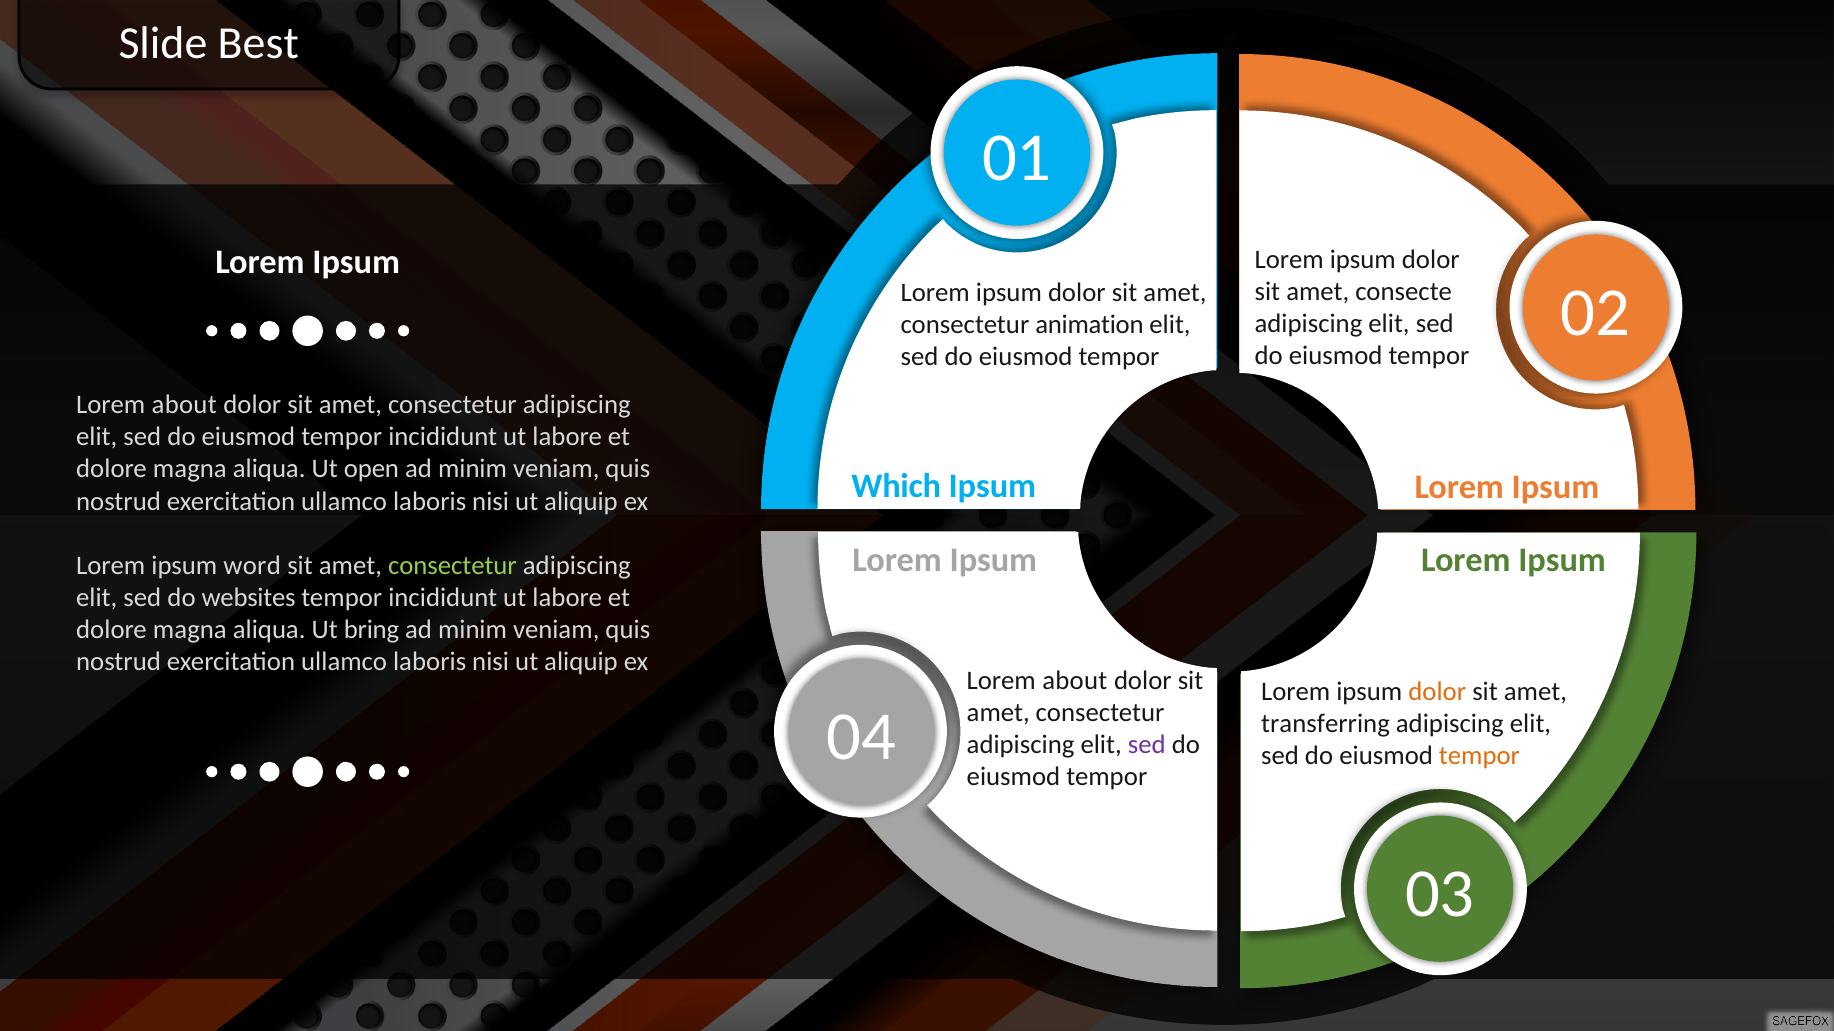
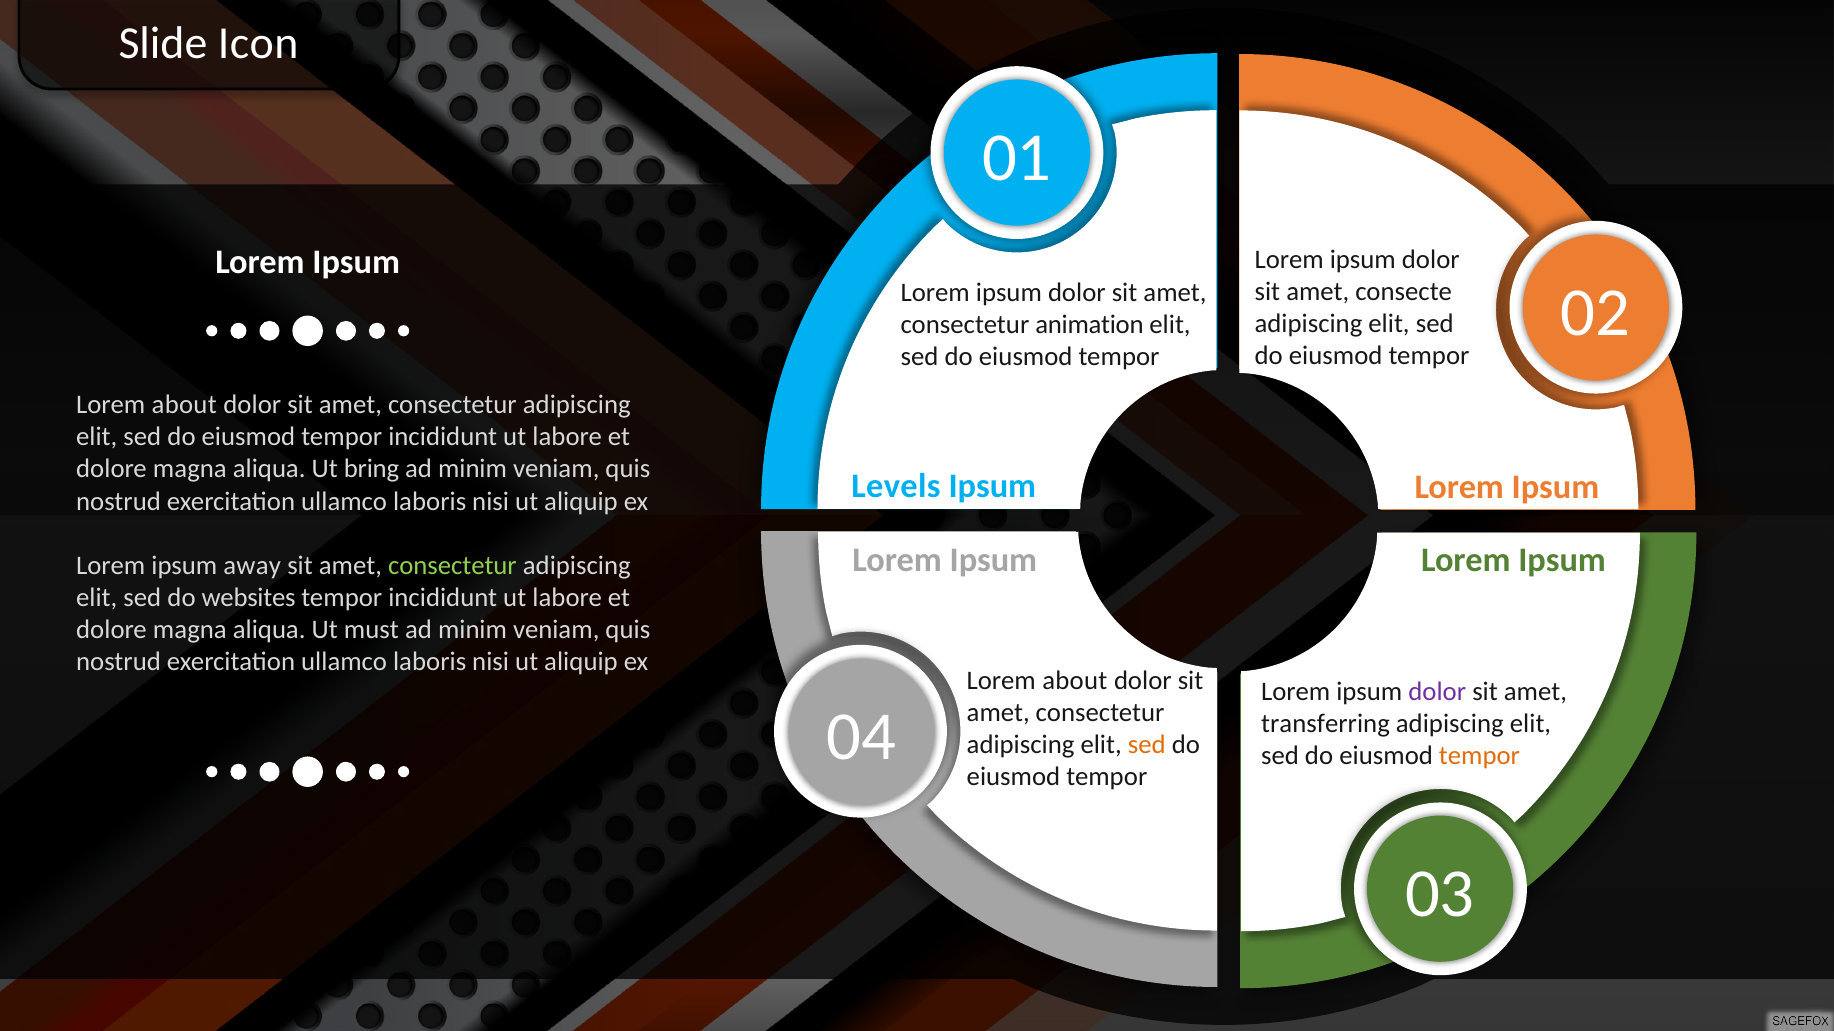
Best: Best -> Icon (258, 43)
open: open -> bring (372, 469)
Which: Which -> Levels (896, 486)
word: word -> away (252, 566)
bring: bring -> must (371, 630)
dolor colour: orange -> purple (1437, 692)
sed colour: purple -> orange (1147, 745)
